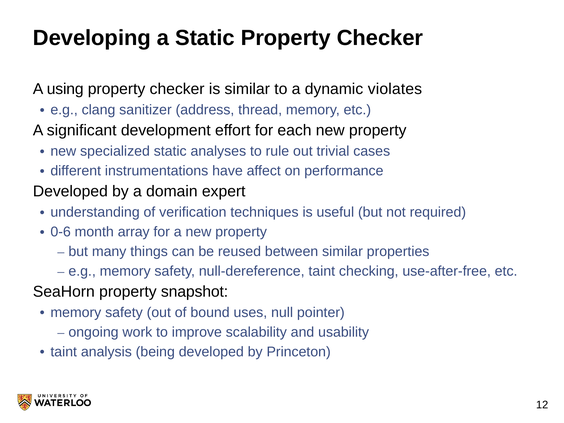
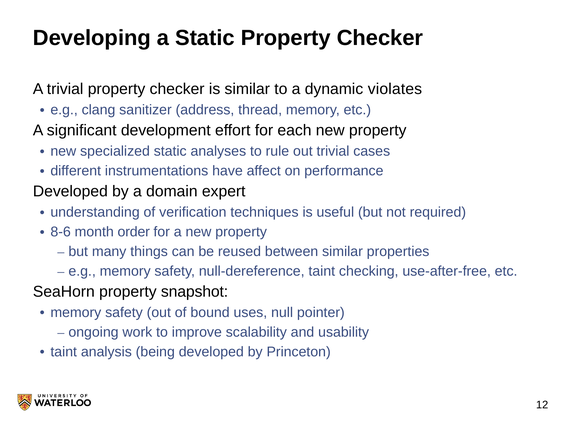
A using: using -> trivial (65, 89)
0-6: 0-6 -> 8-6 (61, 232)
array: array -> order (134, 232)
